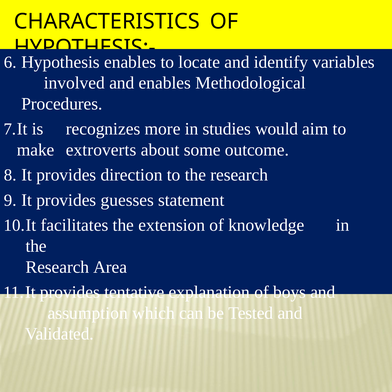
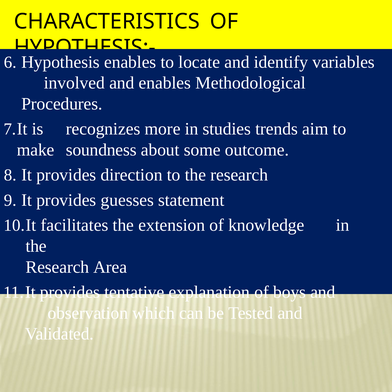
would: would -> trends (277, 129)
extroverts: extroverts -> soundness (101, 150)
assumption: assumption -> observation (88, 313)
